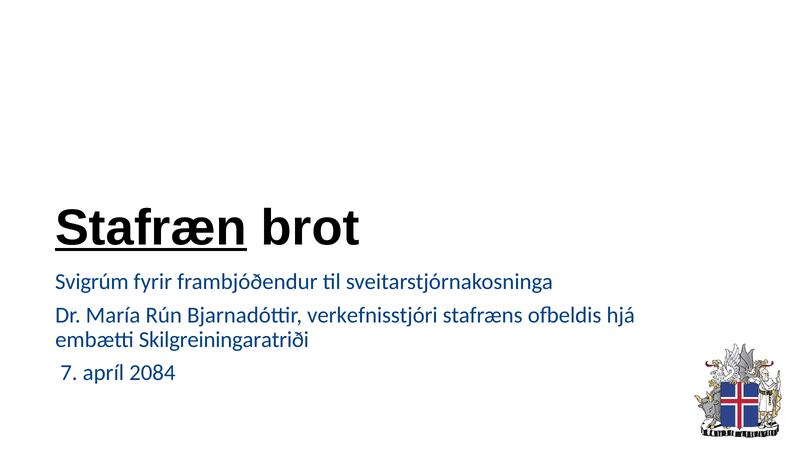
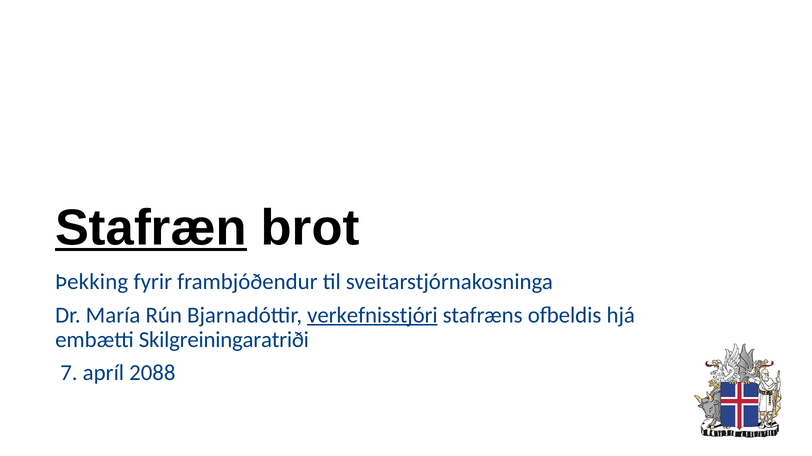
Svigrúm: Svigrúm -> Þekking (92, 282)
verkefnisstjóri underline: none -> present (372, 316)
2084: 2084 -> 2088 (152, 373)
